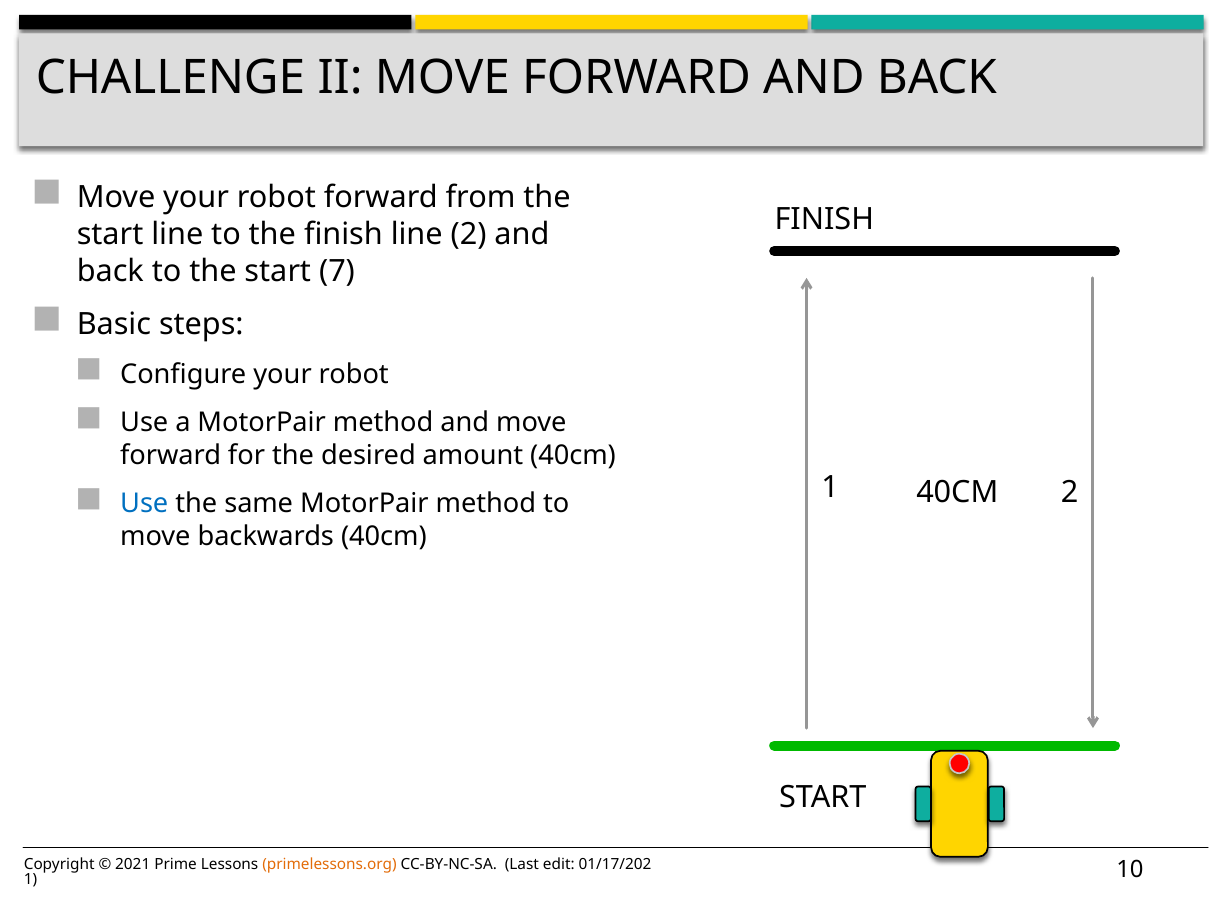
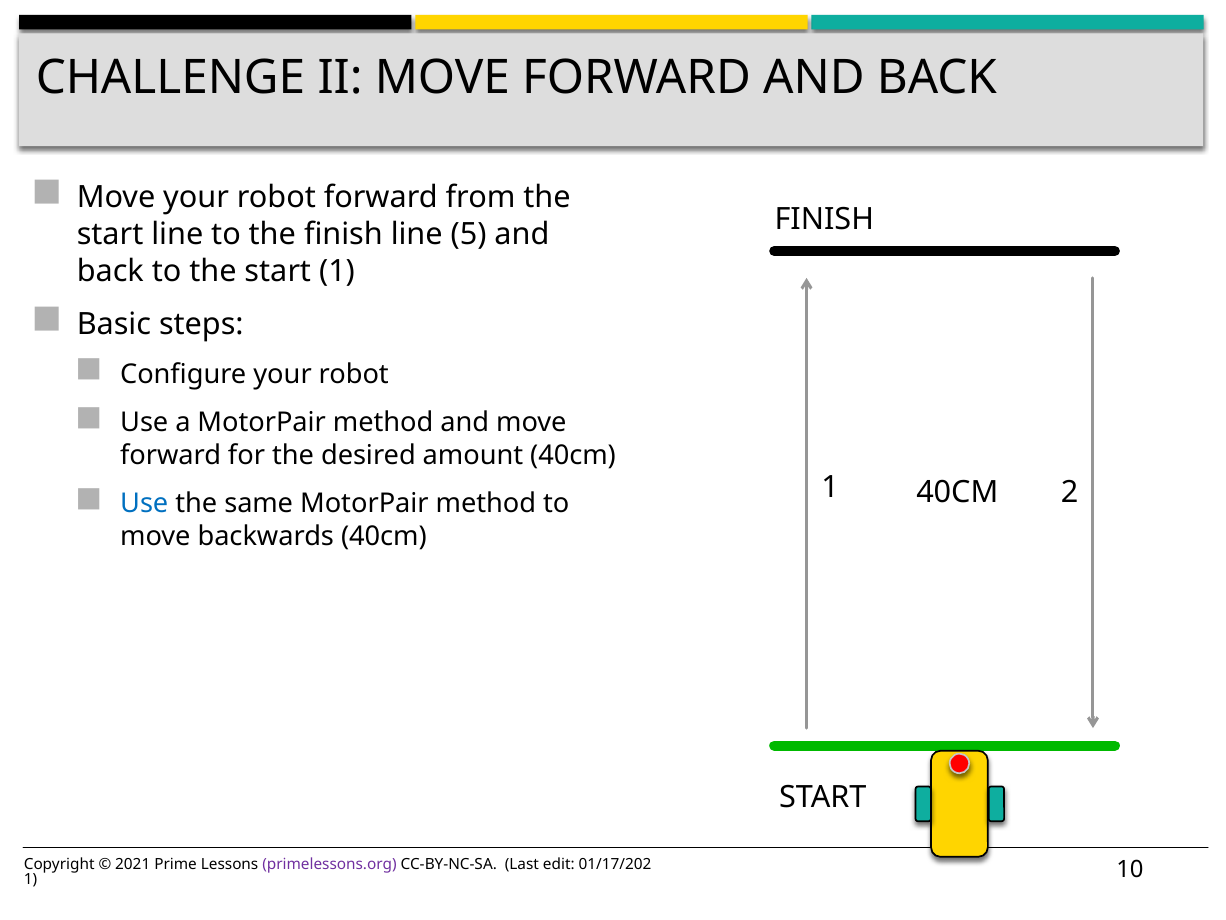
line 2: 2 -> 5 (469, 234)
start 7: 7 -> 1 (337, 271)
primelessons.org colour: orange -> purple (330, 864)
